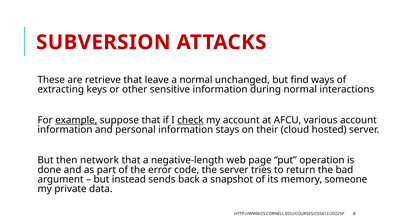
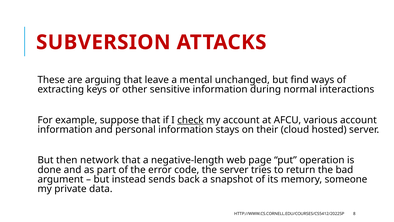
retrieve: retrieve -> arguing (103, 80)
a normal: normal -> mental (196, 80)
example underline: present -> none (76, 120)
